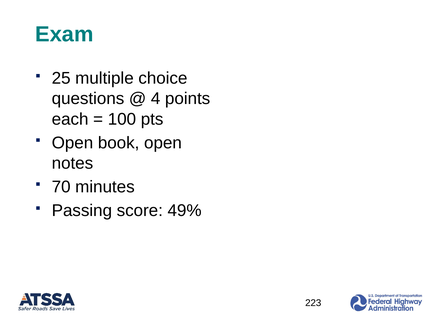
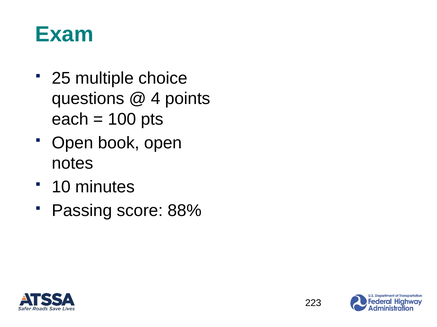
70: 70 -> 10 (61, 187)
49%: 49% -> 88% (185, 211)
